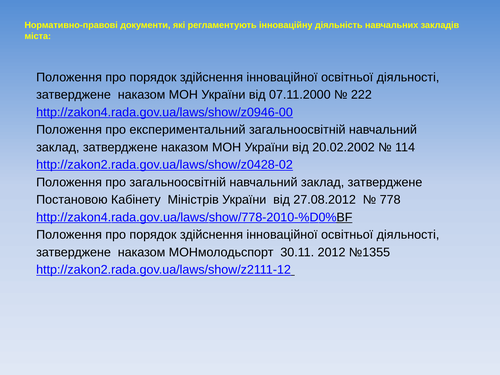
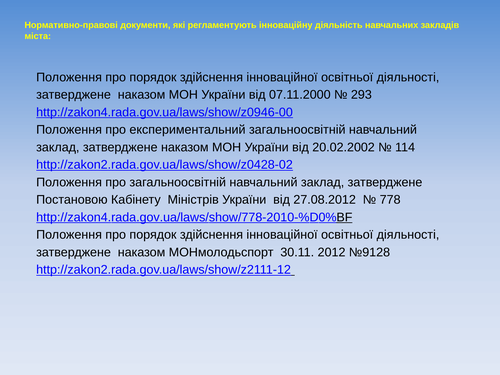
222: 222 -> 293 (361, 95)
№1355: №1355 -> №9128 (369, 252)
